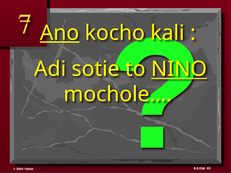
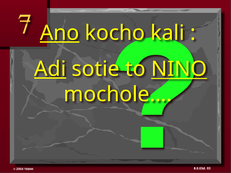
Adi underline: none -> present (50, 69)
